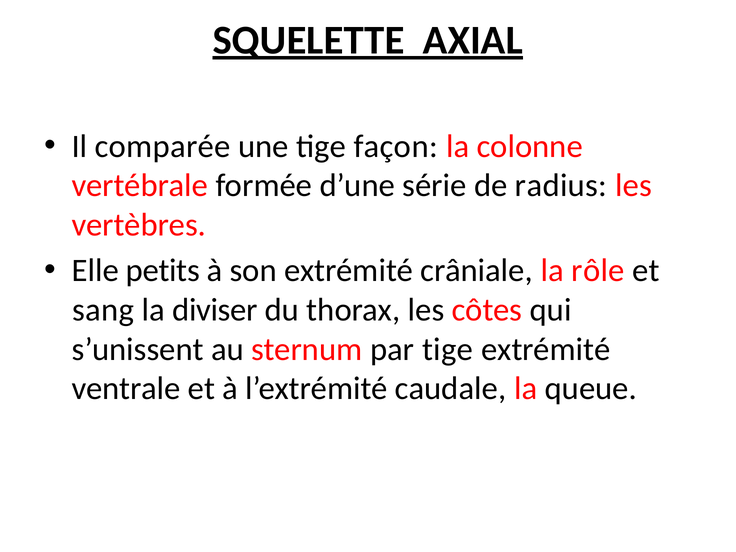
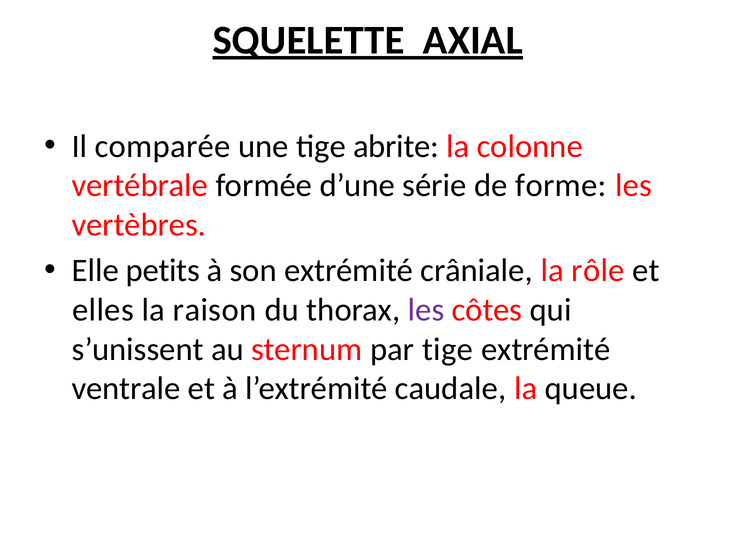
façon: façon -> abrite (396, 146)
radius: radius -> forme (561, 186)
sang: sang -> elles (103, 310)
diviser: diviser -> raison (215, 310)
les colour: black -> purple (426, 310)
